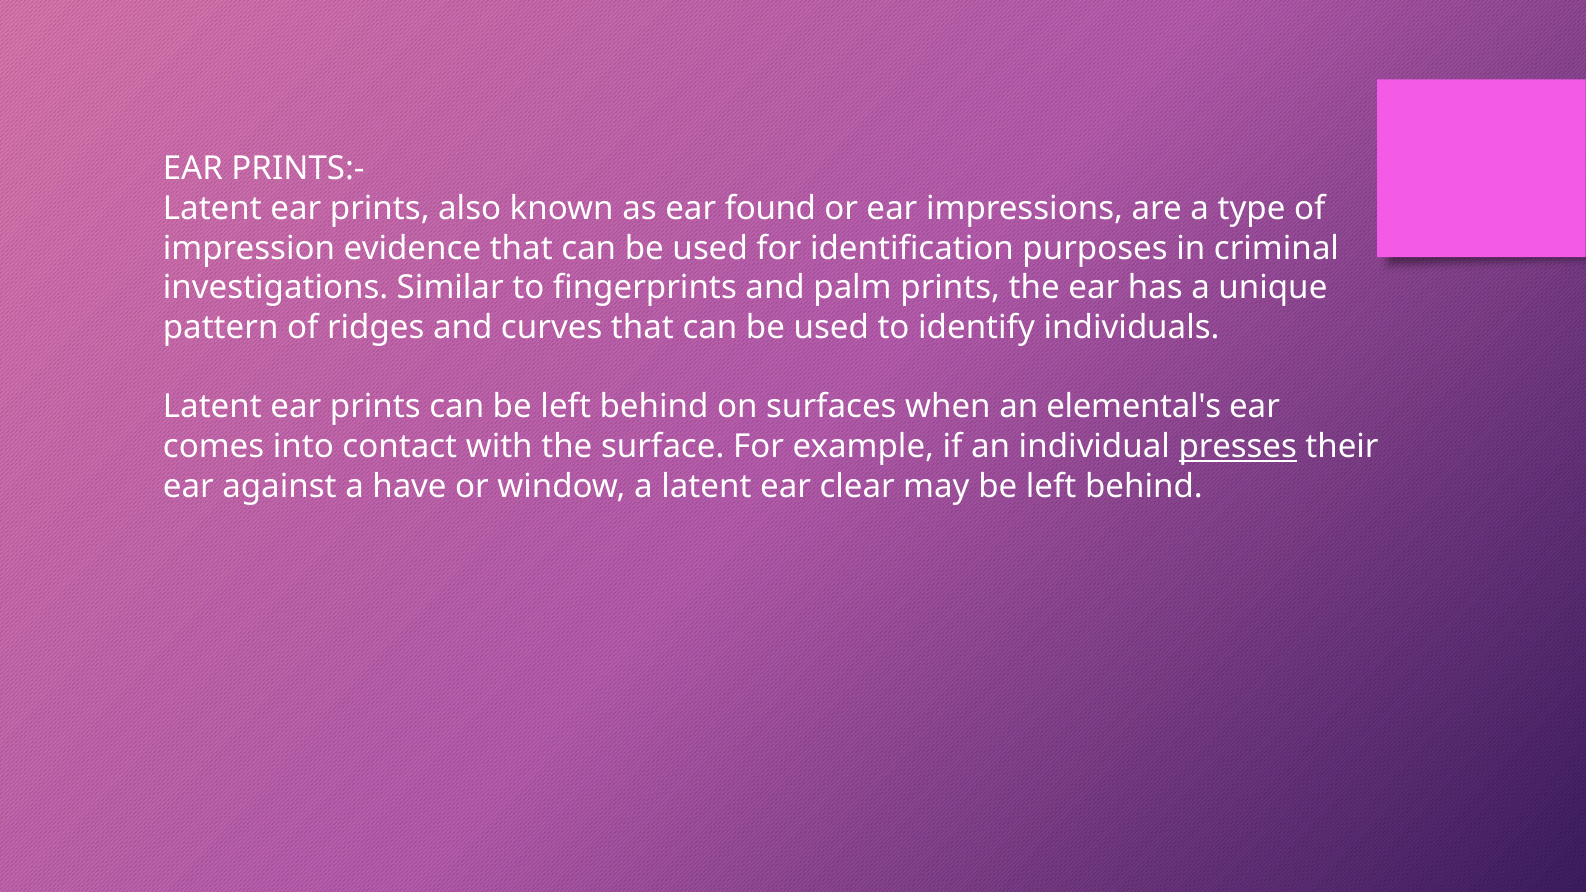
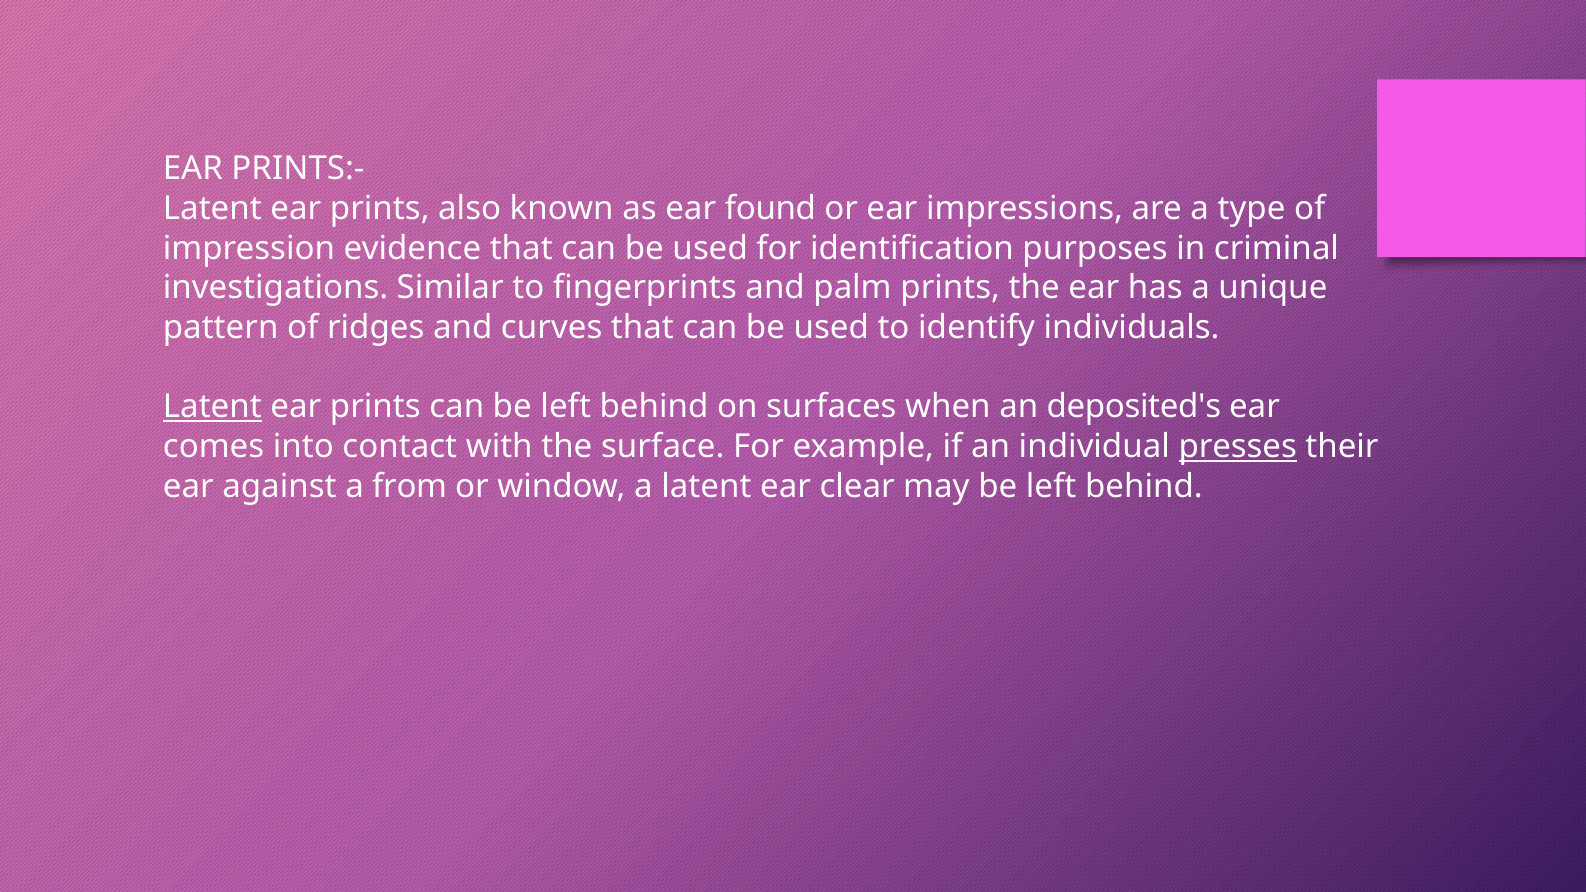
Latent underline: none -> present (212, 407)
elemental's: elemental's -> deposited's (1134, 407)
have: have -> from (410, 486)
